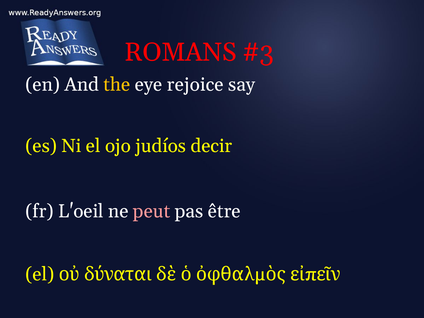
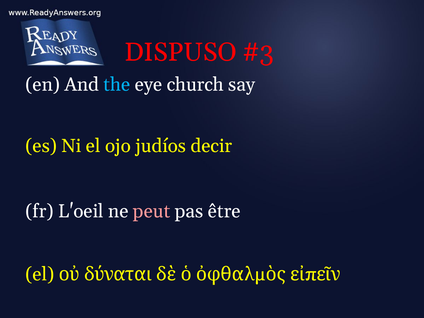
ROMANS: ROMANS -> DISPUSO (181, 52)
the colour: yellow -> light blue (117, 84)
rejoice: rejoice -> church (195, 84)
